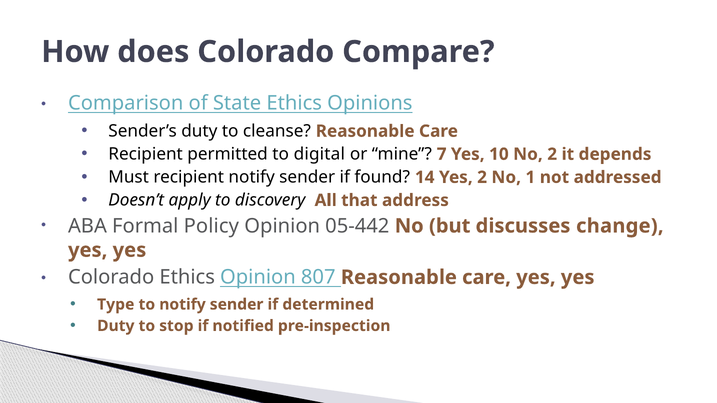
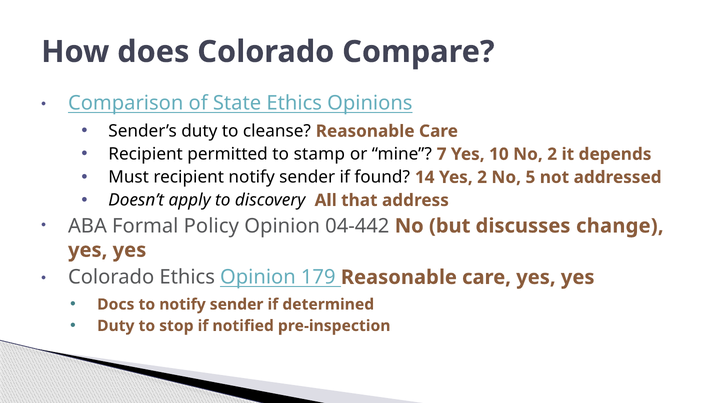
digital: digital -> stamp (319, 154)
1: 1 -> 5 (530, 177)
05-442: 05-442 -> 04-442 (357, 226)
807: 807 -> 179 (318, 278)
Type: Type -> Docs (116, 305)
